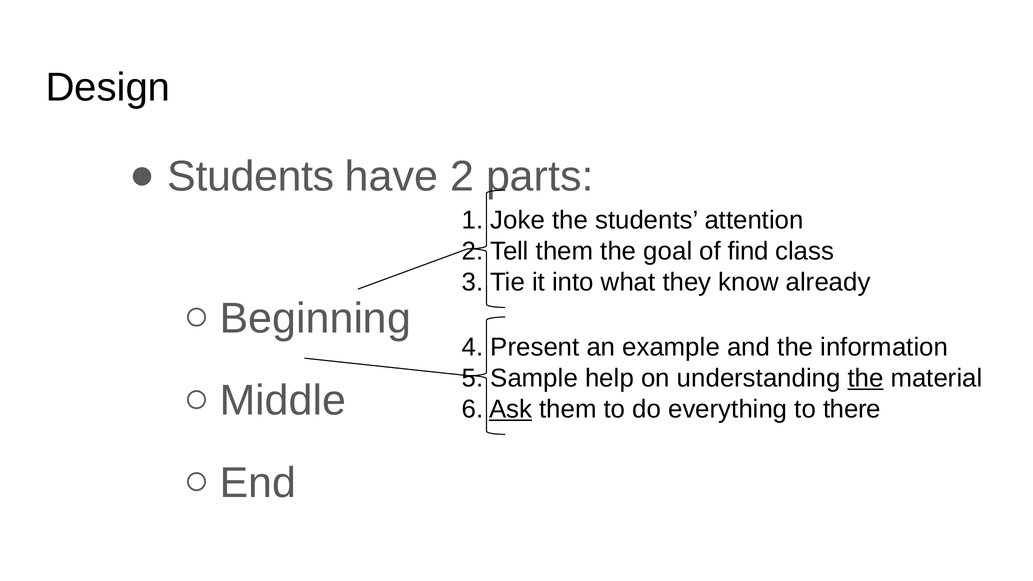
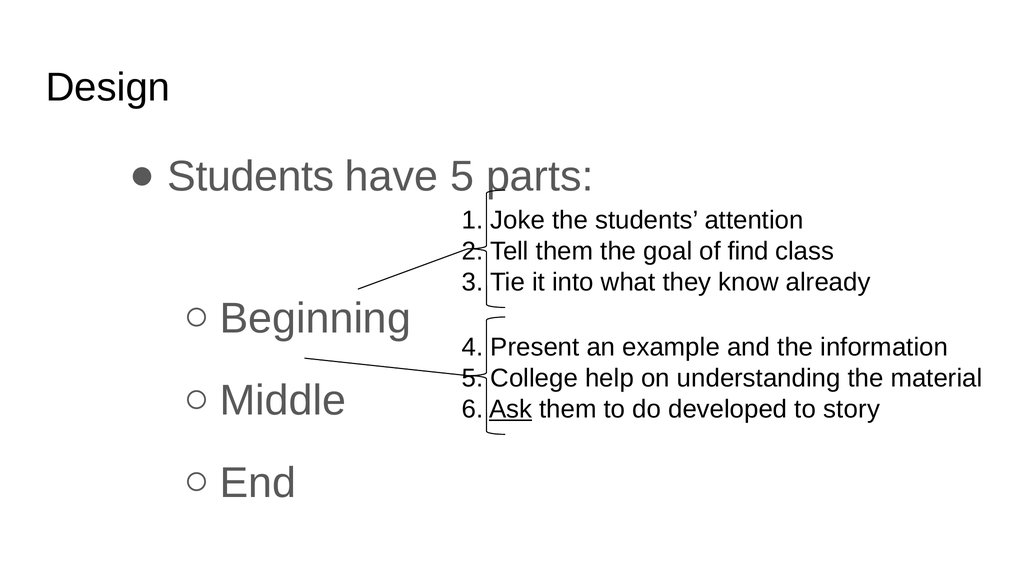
have 2: 2 -> 5 (462, 177)
Sample: Sample -> College (534, 378)
the underline: present -> none (866, 378)
everything: everything -> developed (728, 409)
there: there -> story (852, 409)
